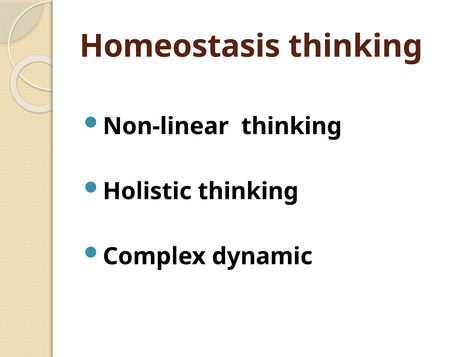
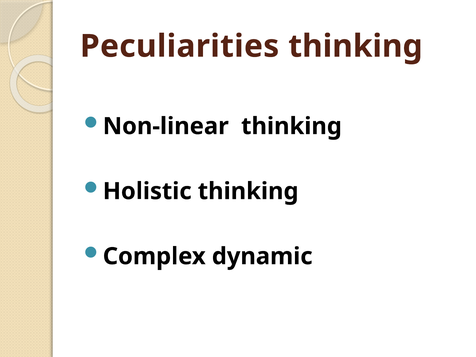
Homeostasis: Homeostasis -> Peculiarities (180, 46)
